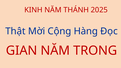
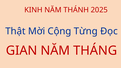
Hàng: Hàng -> Từng (86, 31)
TRONG: TRONG -> THÁNG (95, 51)
